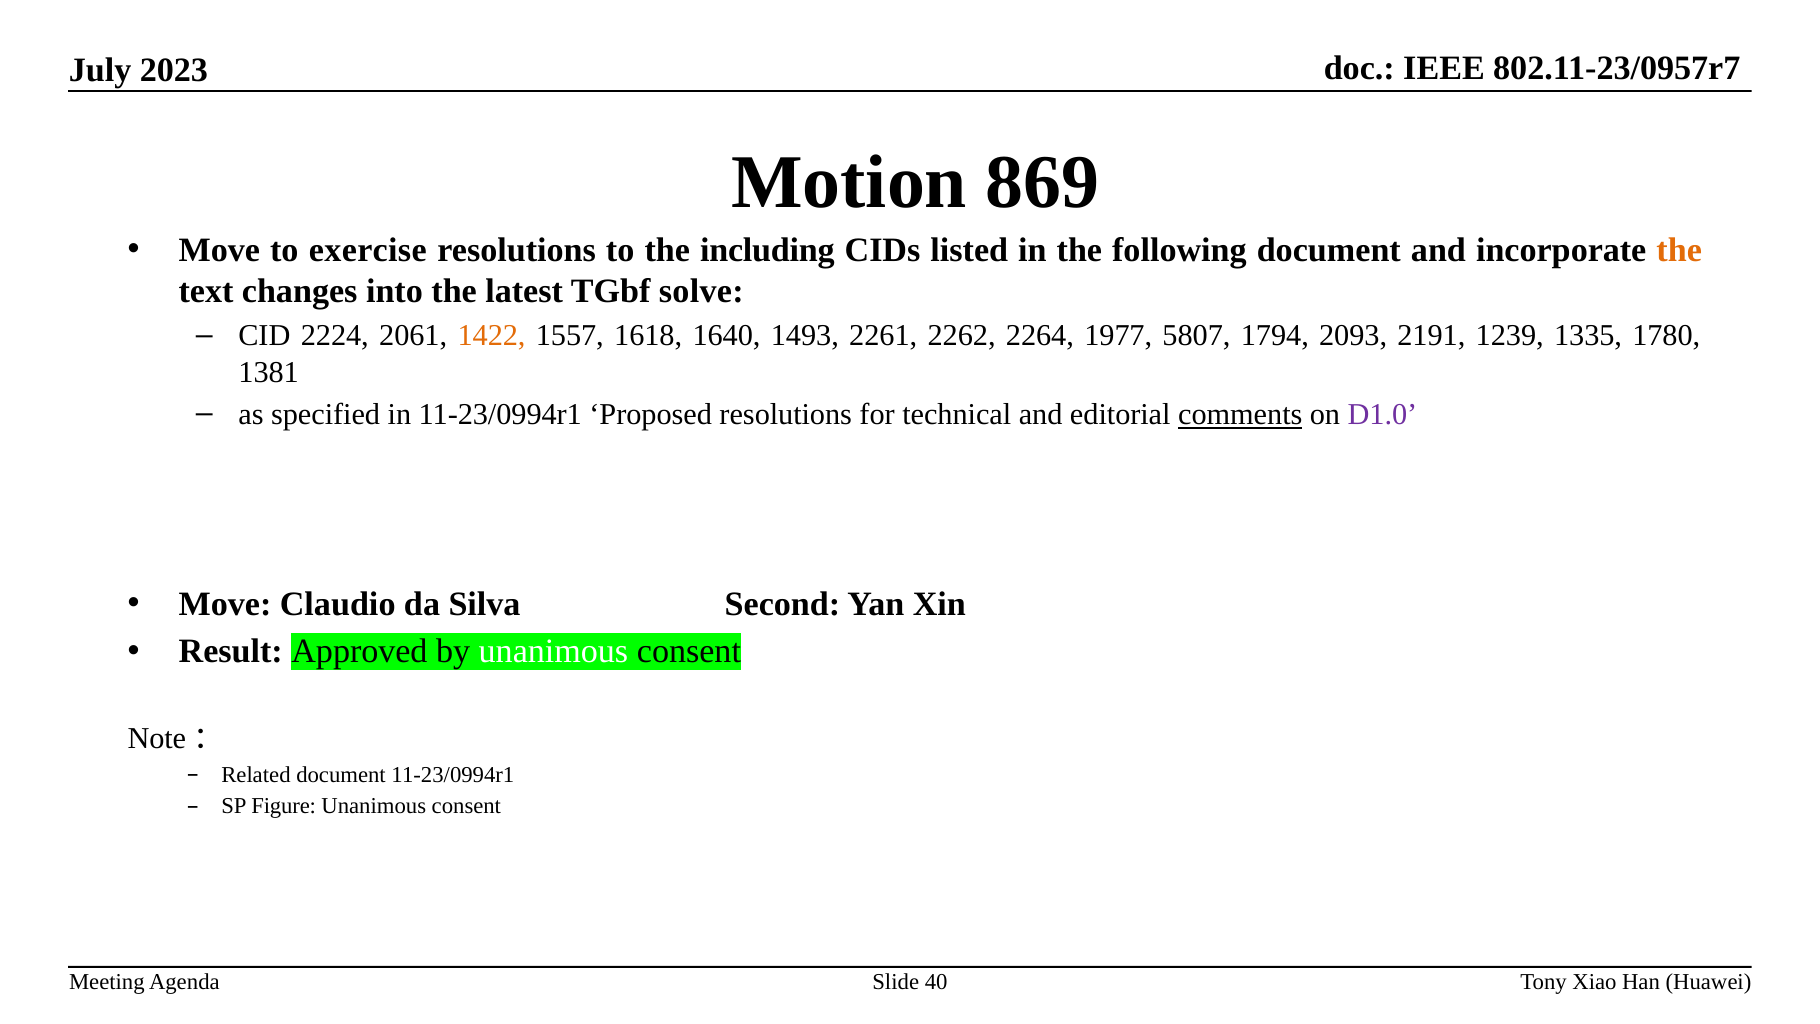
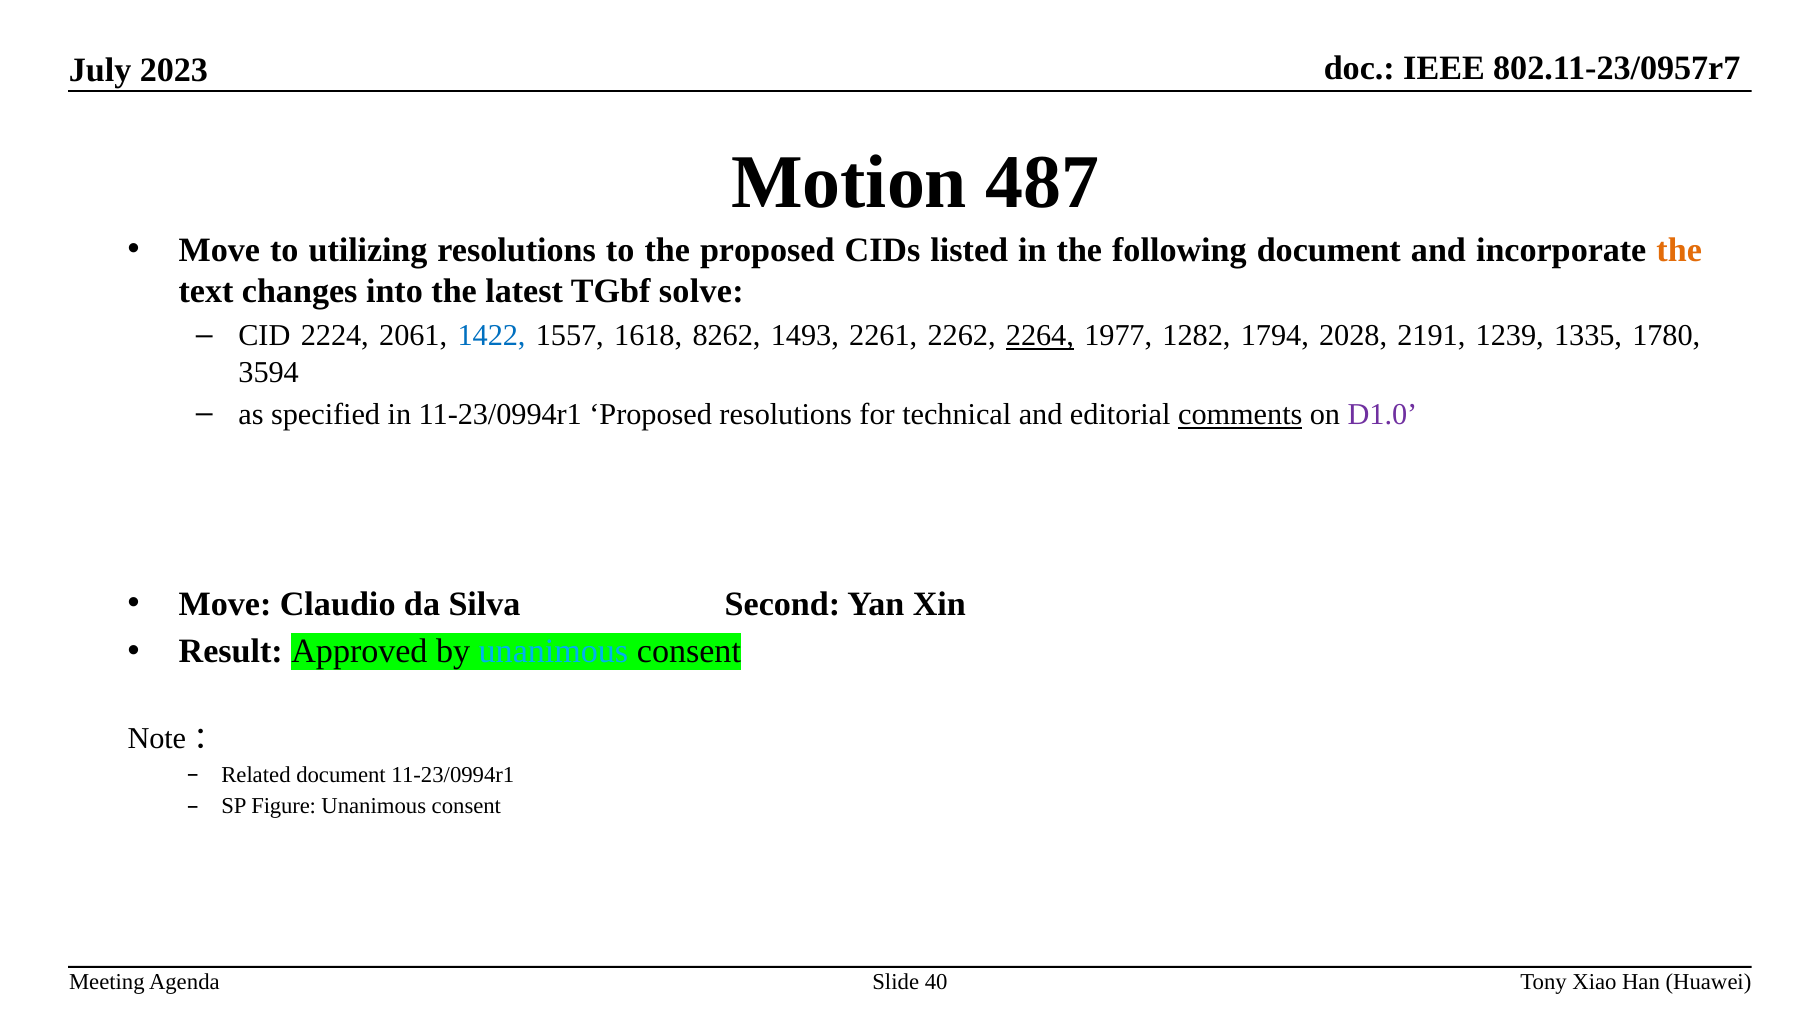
869: 869 -> 487 (1043, 183)
exercise: exercise -> utilizing (368, 250)
the including: including -> proposed (767, 250)
1422 colour: orange -> blue (492, 336)
1640: 1640 -> 8262 (727, 336)
2264 underline: none -> present (1040, 336)
5807: 5807 -> 1282 (1197, 336)
2093: 2093 -> 2028 (1353, 336)
1381: 1381 -> 3594 (269, 372)
unanimous colour: white -> light blue (553, 652)
